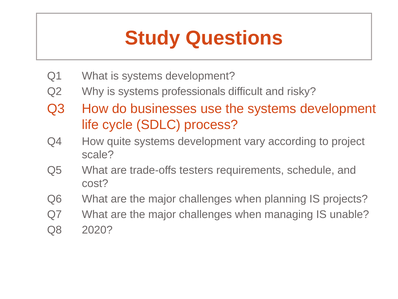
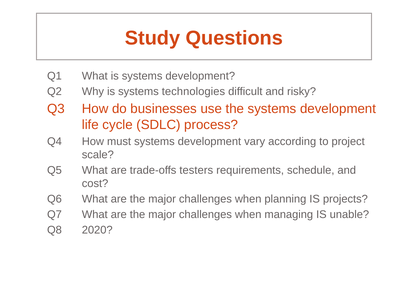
professionals: professionals -> technologies (193, 91)
quite: quite -> must (119, 141)
